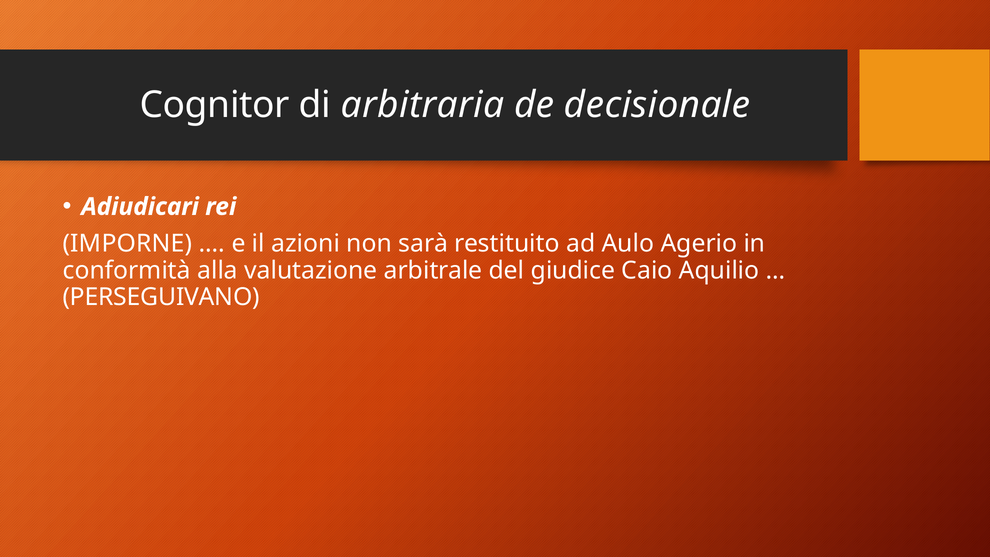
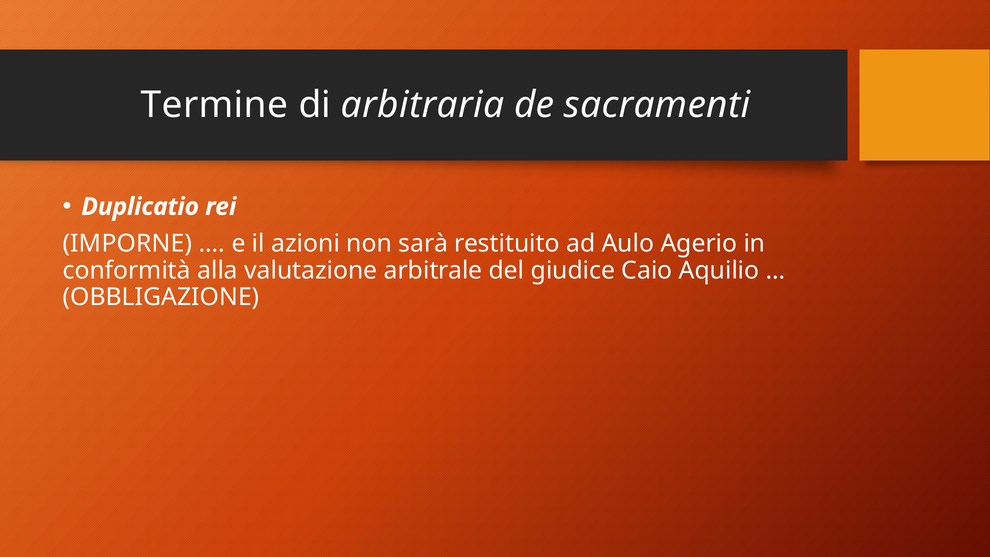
Cognitor: Cognitor -> Termine (214, 105)
decisionale: decisionale -> sacramenti (657, 105)
Adiudicari: Adiudicari -> Duplicatio (140, 207)
PERSEGUIVANO: PERSEGUIVANO -> OBBLIGAZIONE (161, 297)
